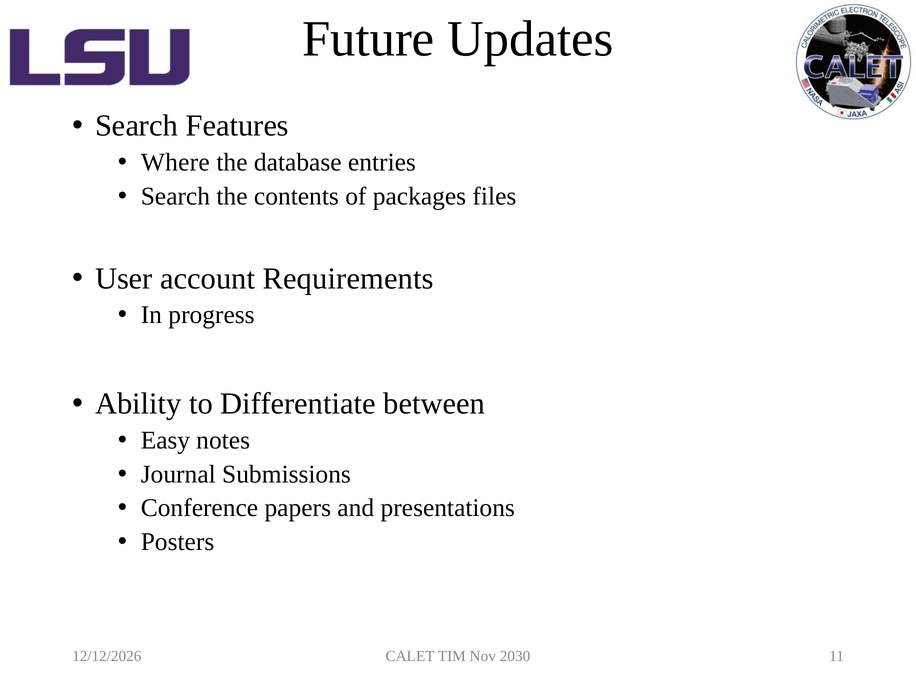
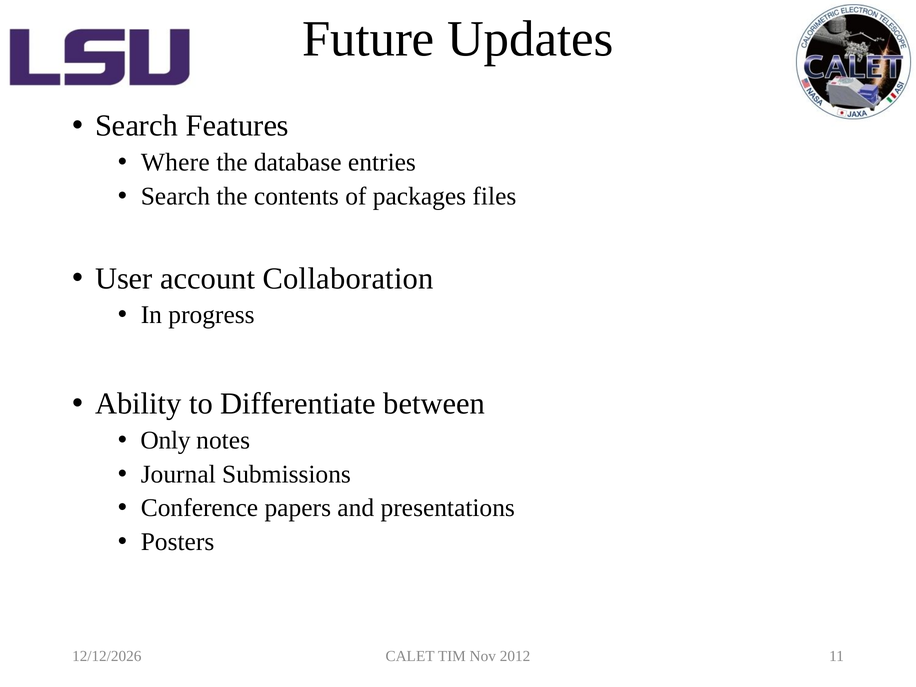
Requirements: Requirements -> Collaboration (348, 278)
Easy: Easy -> Only (165, 440)
2030: 2030 -> 2012 (515, 656)
